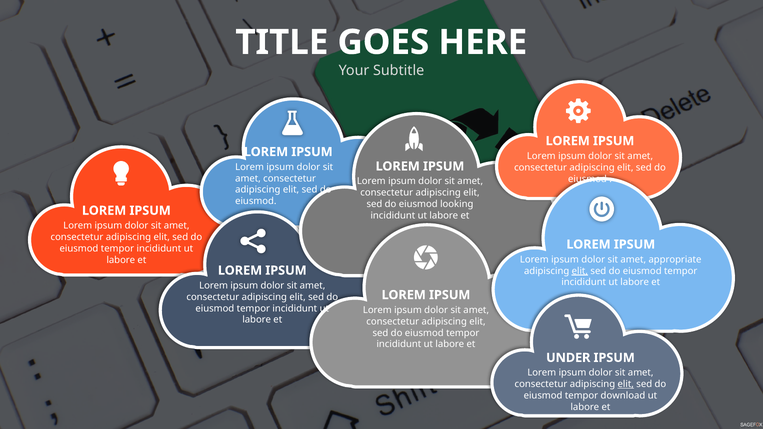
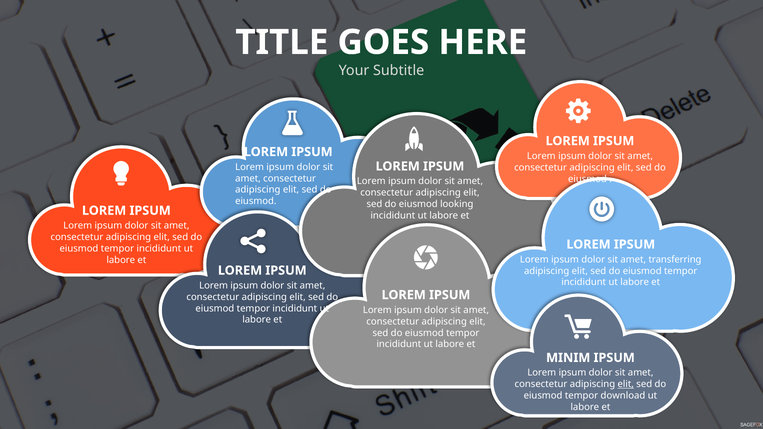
appropriate: appropriate -> transferring (675, 260)
elit underline: present -> none (580, 271)
UNDER: UNDER -> MINIM (568, 358)
